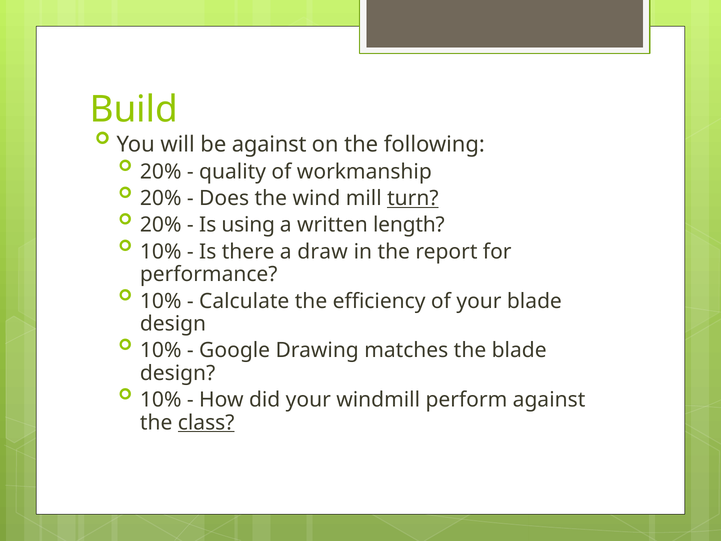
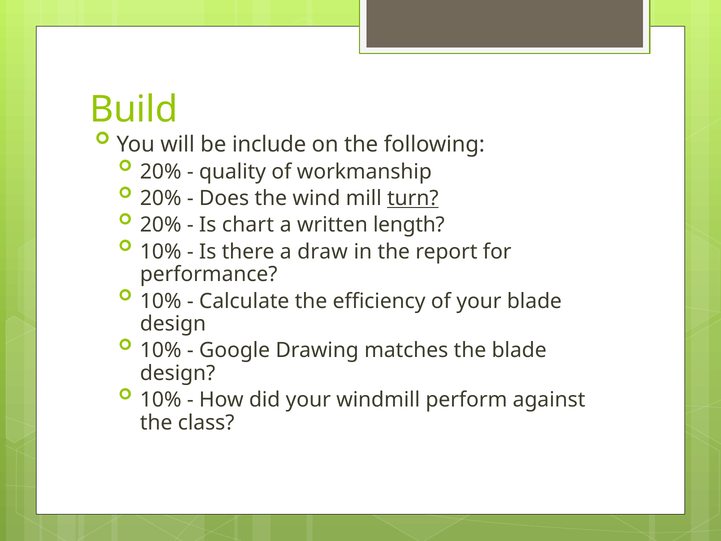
be against: against -> include (269, 145)
using: using -> chart (248, 225)
class underline: present -> none (206, 422)
